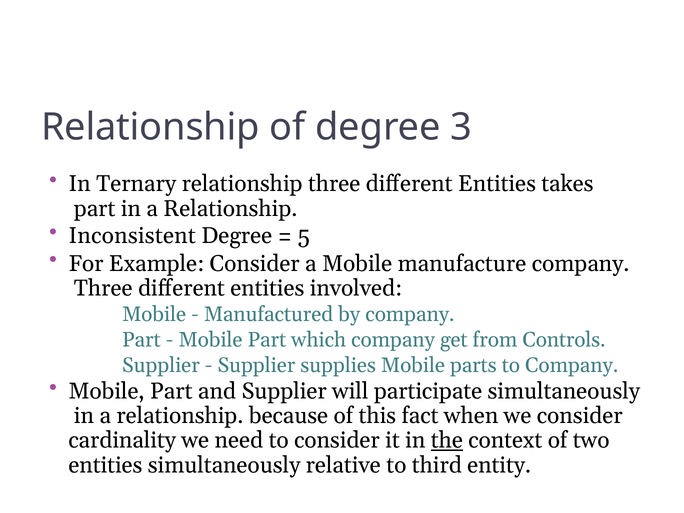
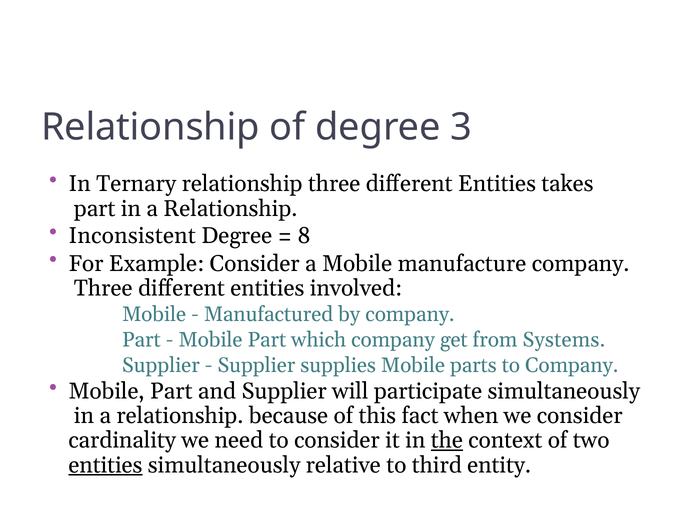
5: 5 -> 8 (304, 236)
Controls: Controls -> Systems (564, 340)
entities underline: none -> present (105, 465)
